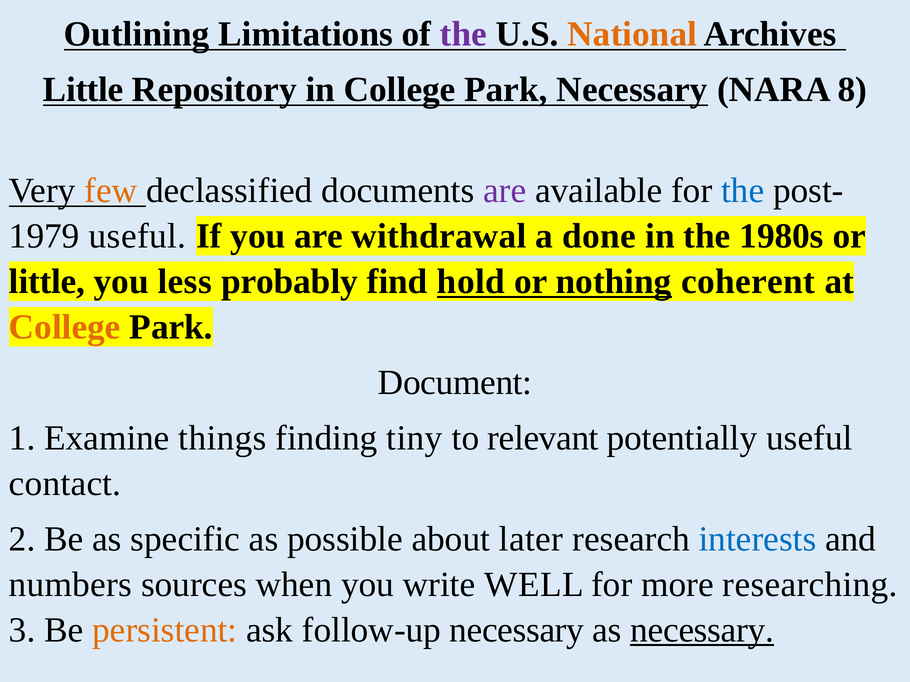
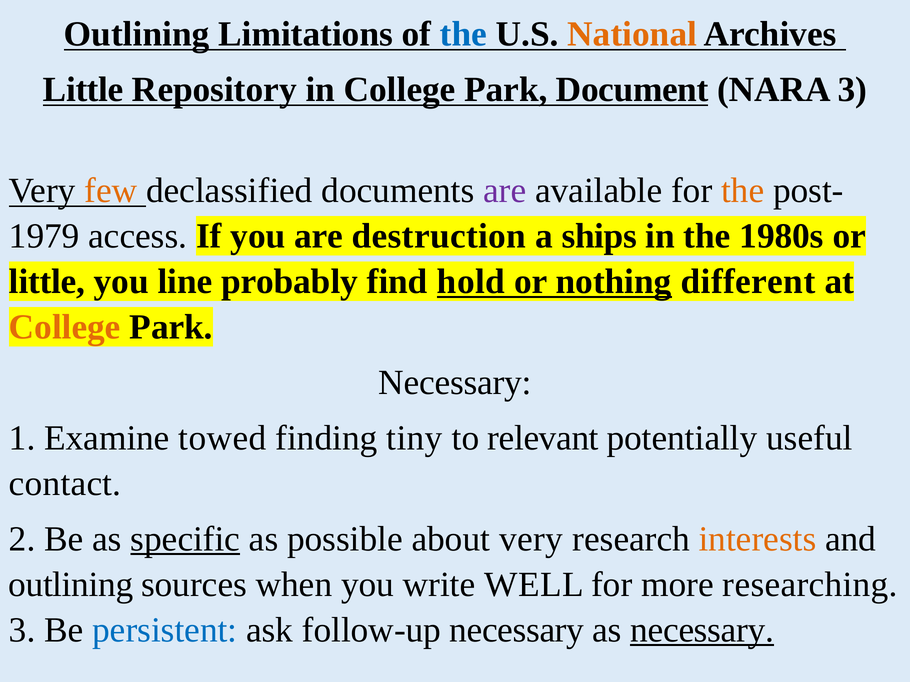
the colour: purple -> blue (464, 34)
Park Necessary: Necessary -> Document (632, 90)
NARA 8: 8 -> 3 (852, 90)
the colour: blue -> orange (743, 191)
useful: useful -> access (138, 236)
withdrawal: withdrawal -> destruction (439, 236)
done: done -> ships (599, 236)
less: less -> line (185, 282)
coherent: coherent -> different (748, 282)
Document: Document -> Necessary (455, 383)
things: things -> towed (222, 438)
specific underline: none -> present (185, 539)
about later: later -> very (531, 539)
interests colour: blue -> orange (757, 539)
numbers: numbers -> outlining (71, 585)
persistent colour: orange -> blue (165, 630)
